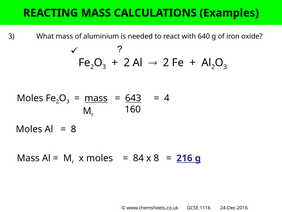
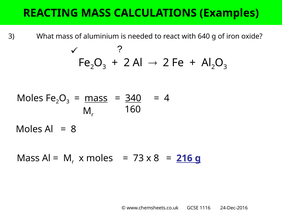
643: 643 -> 340 (133, 98)
84: 84 -> 73 (138, 158)
